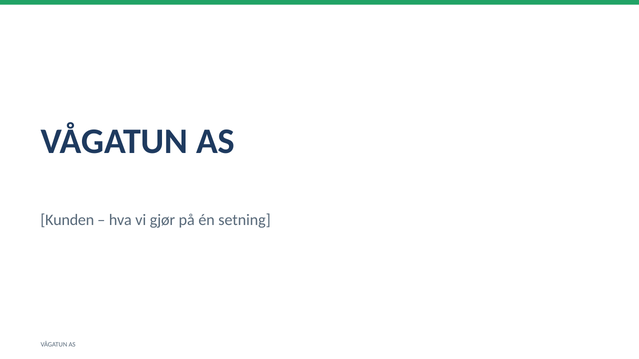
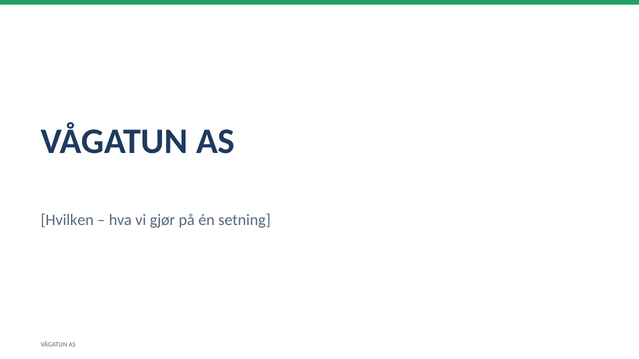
Kunden: Kunden -> Hvilken (67, 220)
